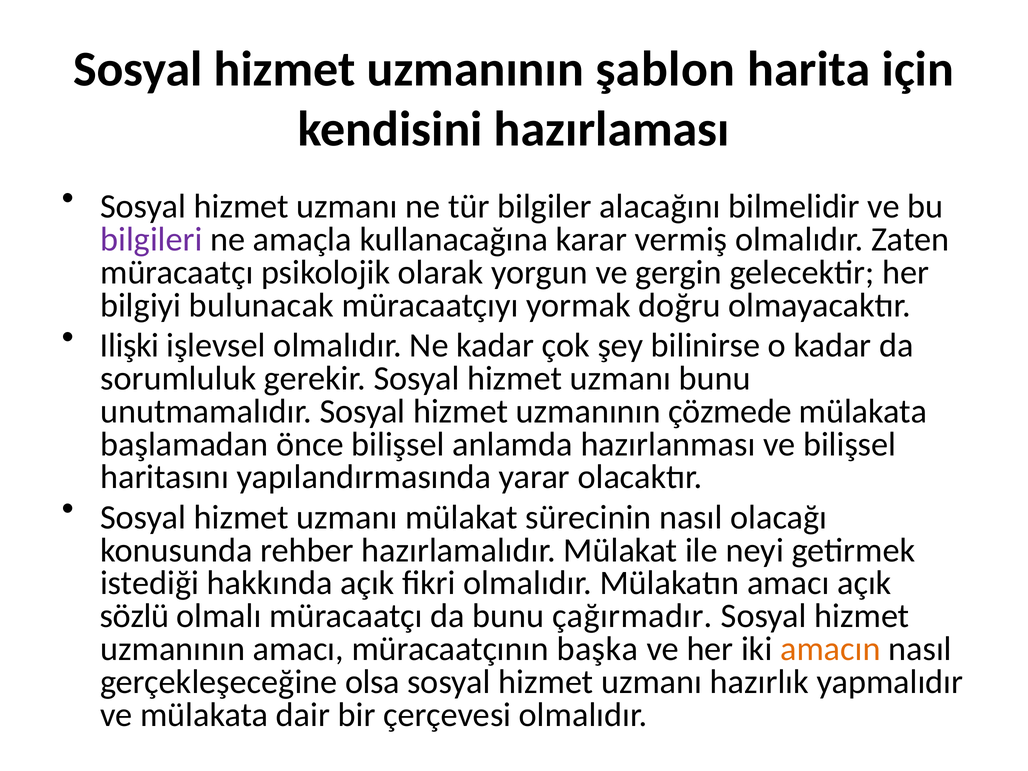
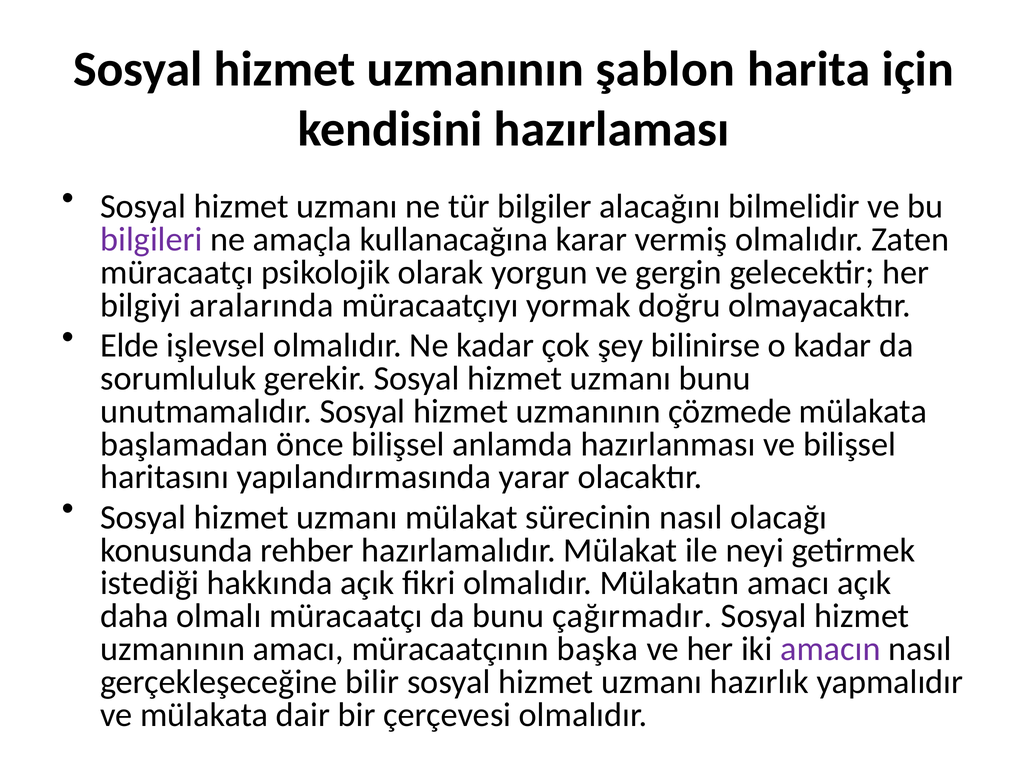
bulunacak: bulunacak -> aralarında (261, 305)
Ilişki: Ilişki -> Elde (130, 346)
sözlü: sözlü -> daha (134, 616)
amacın colour: orange -> purple (830, 649)
olsa: olsa -> bilir (372, 682)
